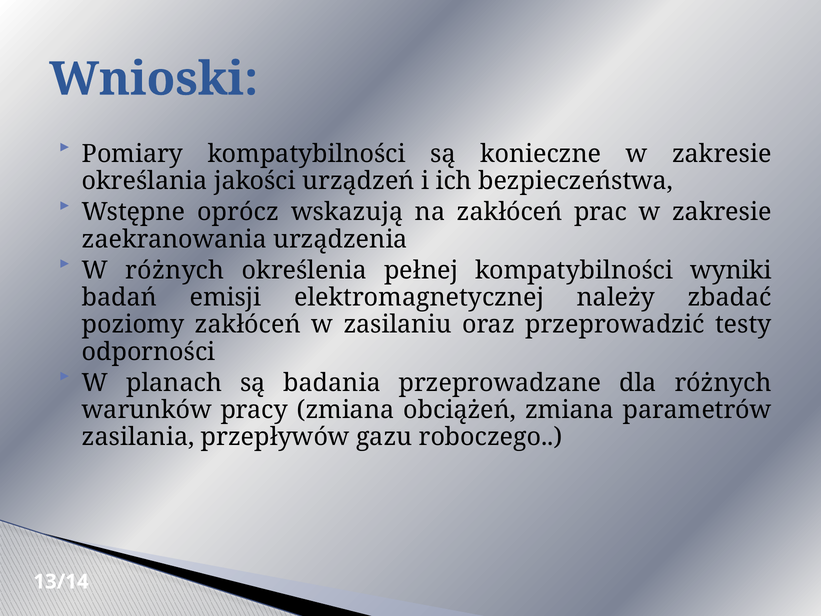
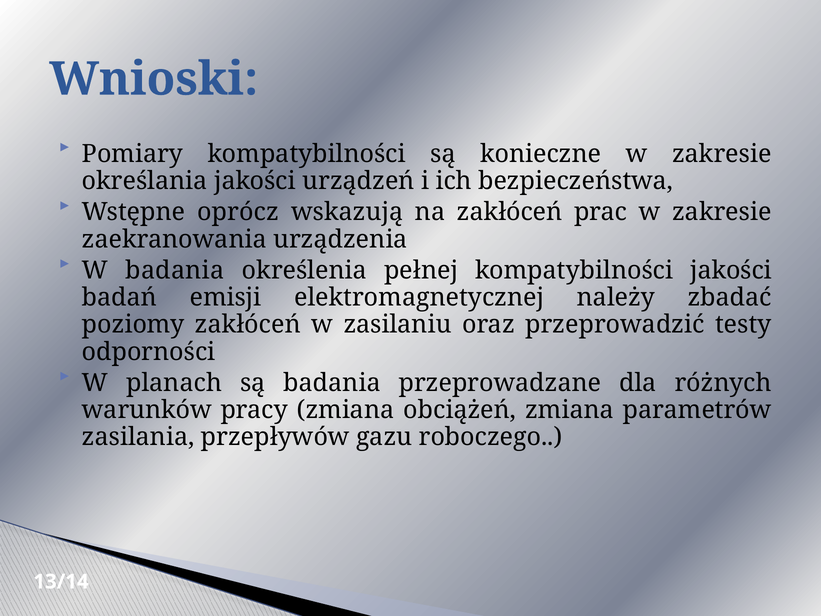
W różnych: różnych -> badania (175, 270)
kompatybilności wyniki: wyniki -> jakości (731, 270)
